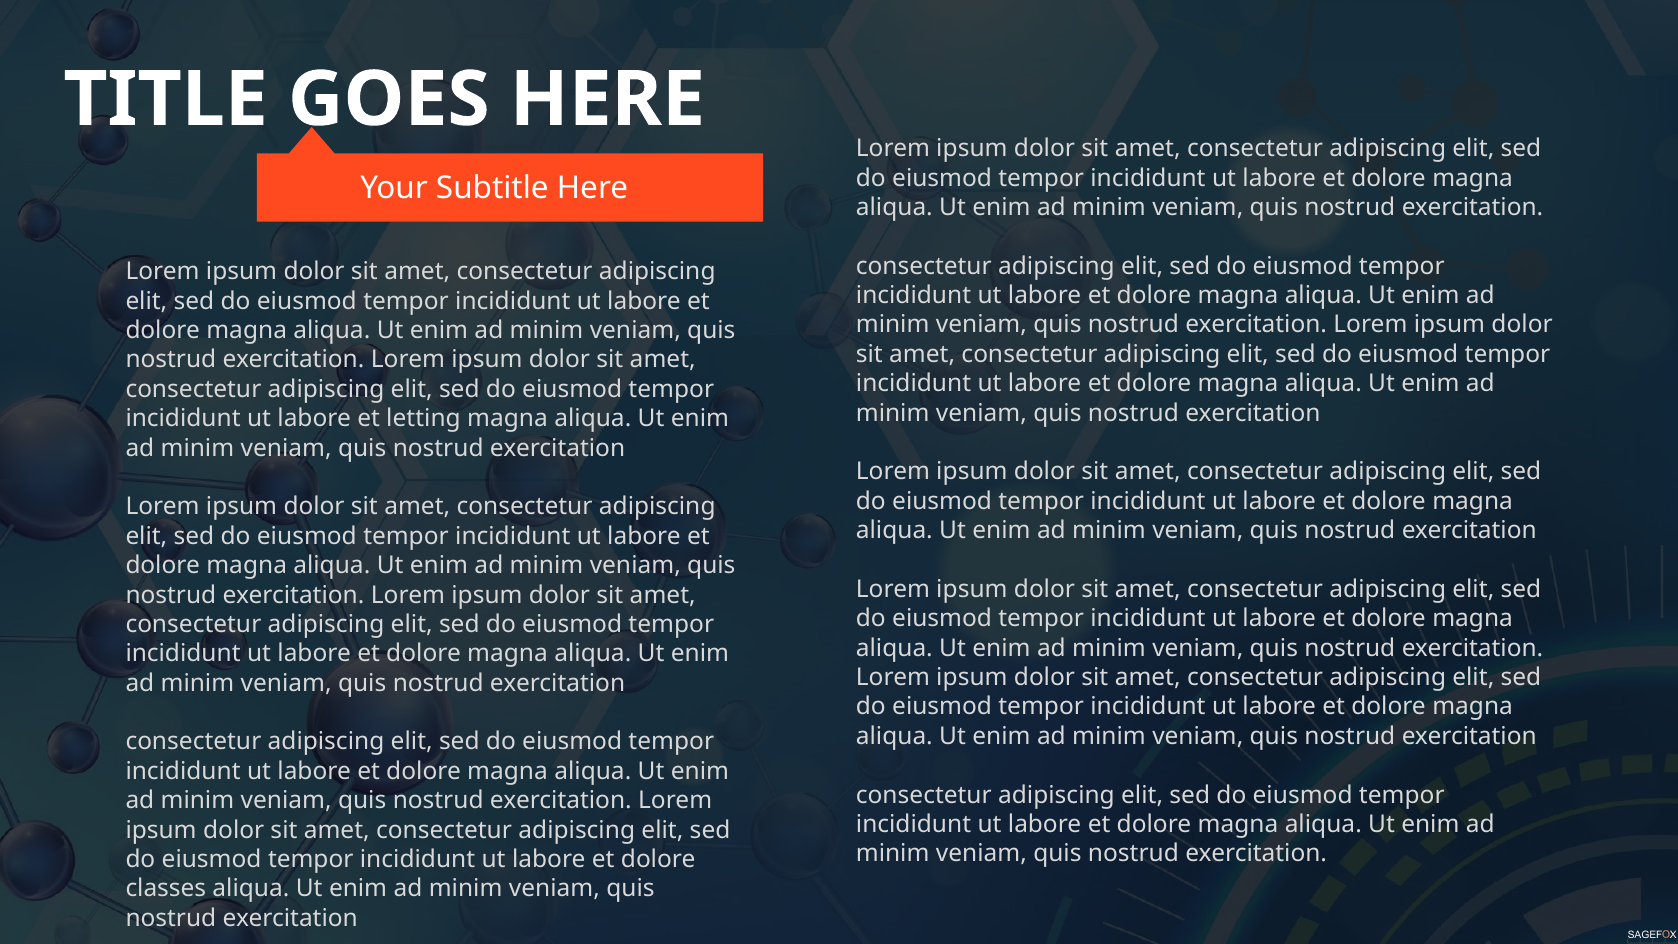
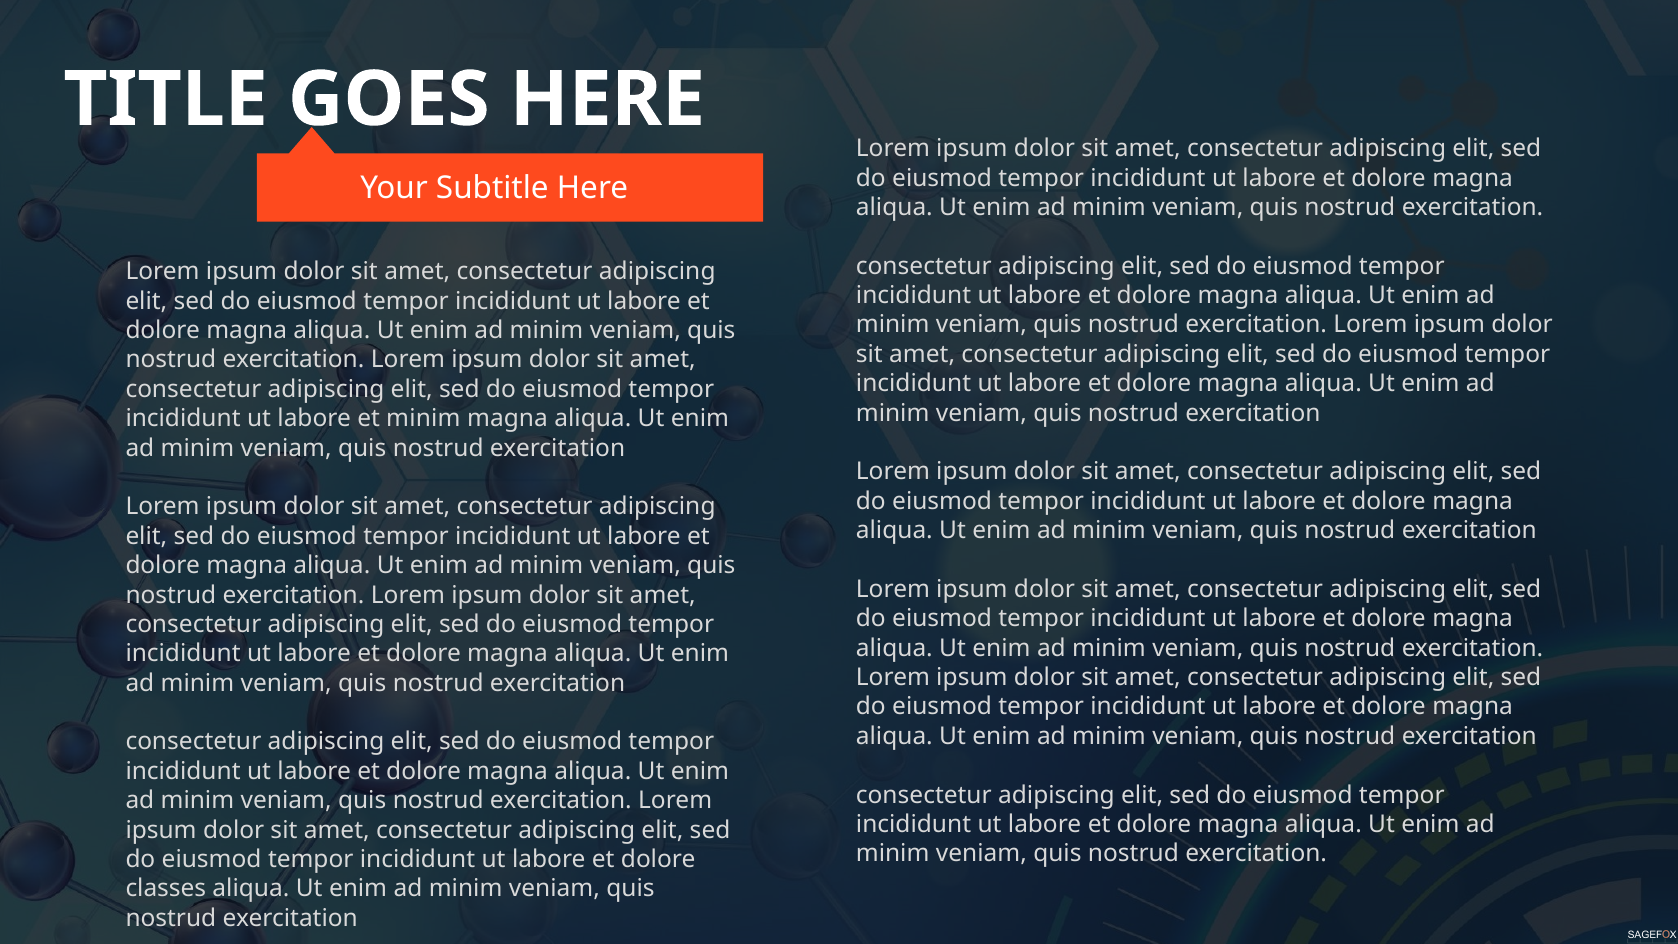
et letting: letting -> minim (423, 419)
